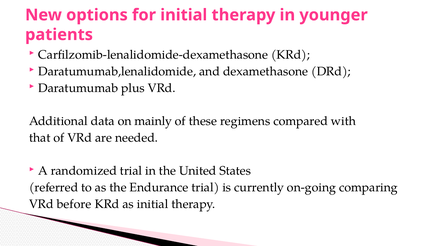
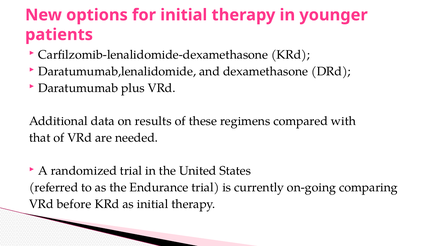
mainly: mainly -> results (153, 121)
